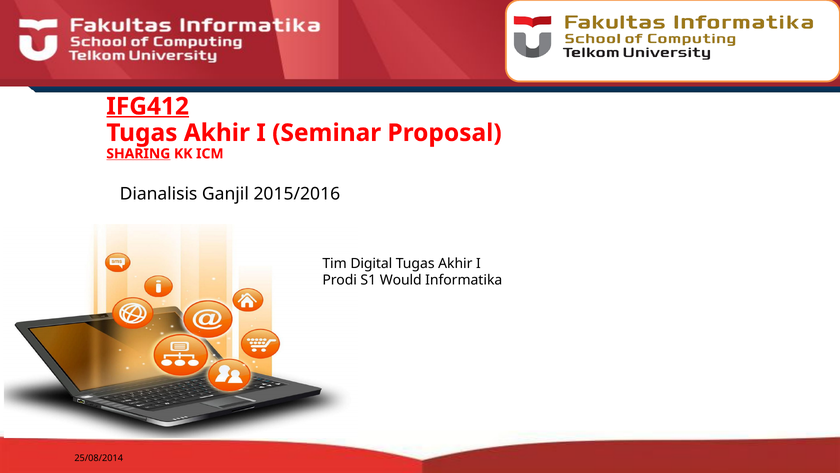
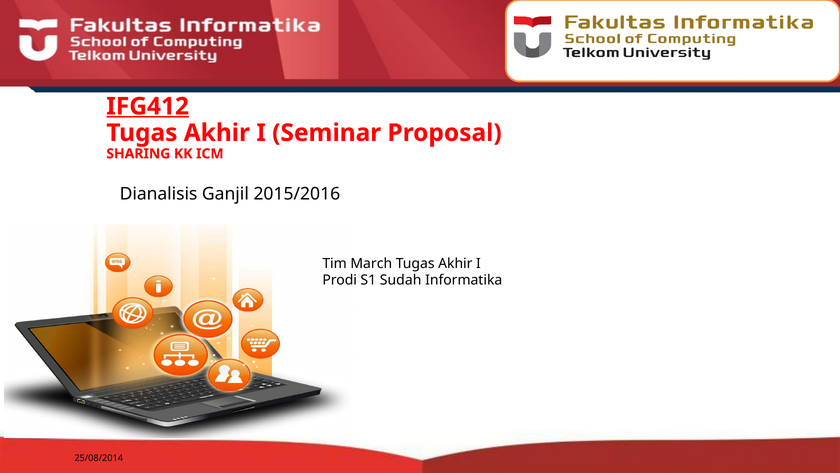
SHARING underline: present -> none (138, 154)
Digital: Digital -> March (371, 263)
Would: Would -> Sudah (401, 280)
